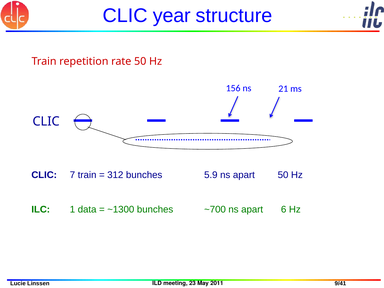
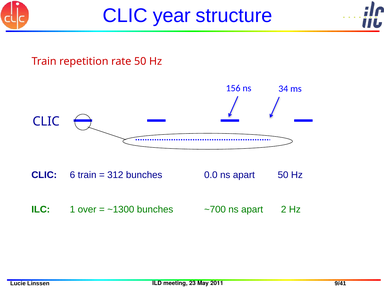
21: 21 -> 34 (283, 89)
7: 7 -> 6 (72, 175)
5.9: 5.9 -> 0.0 (211, 175)
data: data -> over (87, 210)
6: 6 -> 2 (284, 210)
